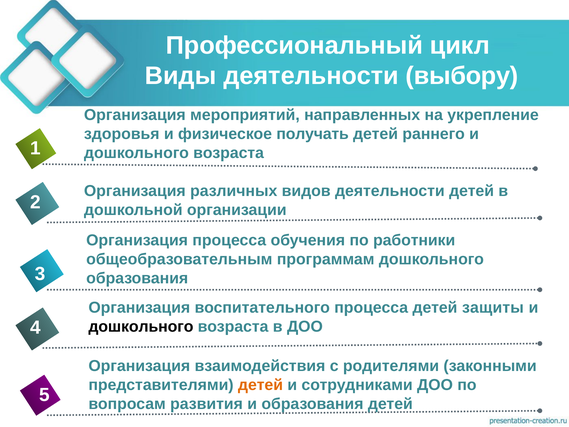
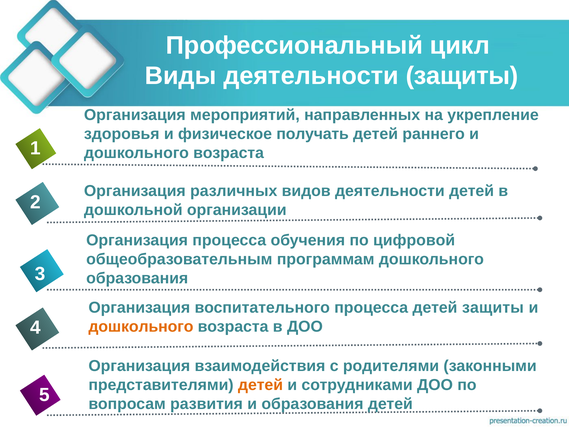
деятельности выбору: выбору -> защиты (462, 76)
работники: работники -> цифровой (414, 240)
дошкольного colour: black -> orange (141, 326)
